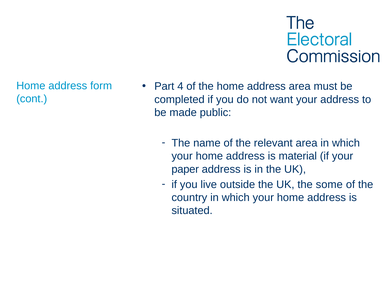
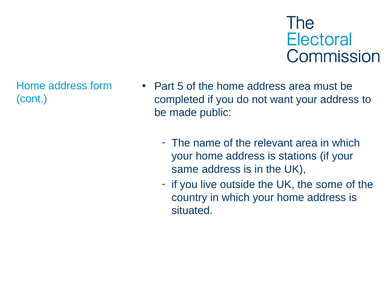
4: 4 -> 5 (180, 86)
material: material -> stations (298, 156)
paper: paper -> same (185, 169)
